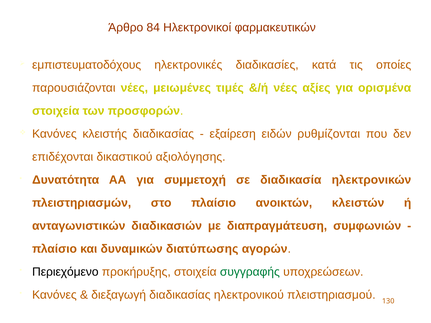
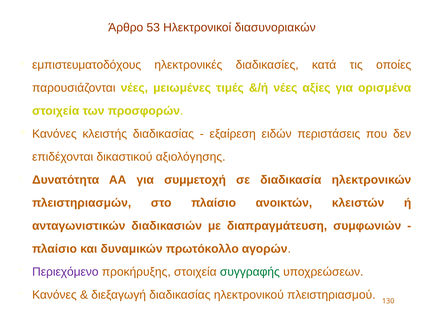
84: 84 -> 53 (153, 28)
φαρμακευτικών: φαρμακευτικών -> διασυνοριακών (275, 28)
ρυθμίζονται: ρυθμίζονται -> περιστάσεις (329, 134)
διατύπωσης: διατύπωσης -> πρωτόκολλο (202, 249)
Περιεχόμενο colour: black -> purple (65, 272)
